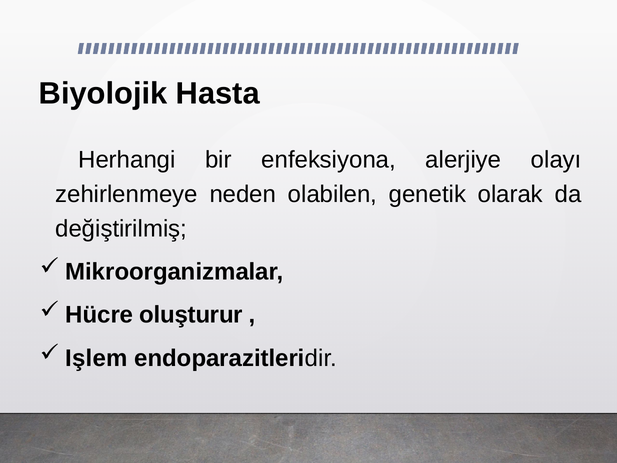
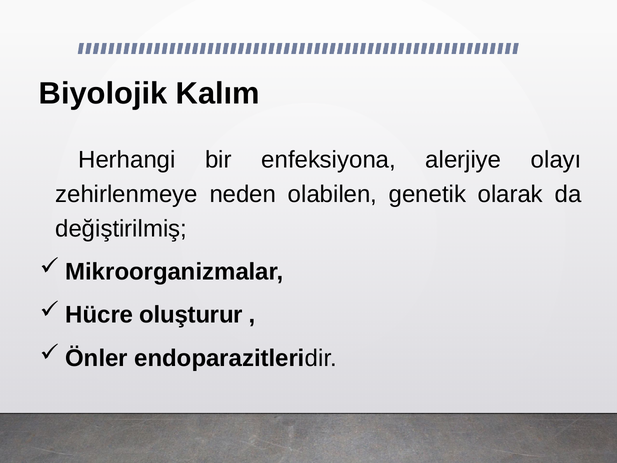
Hasta: Hasta -> Kalım (218, 93)
Işlem: Işlem -> Önler (97, 358)
